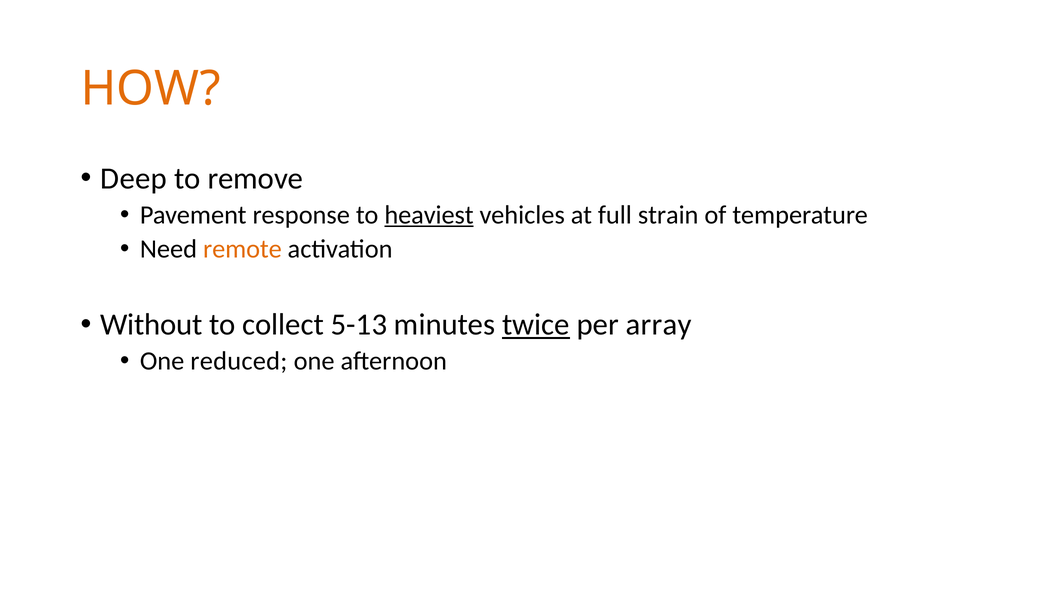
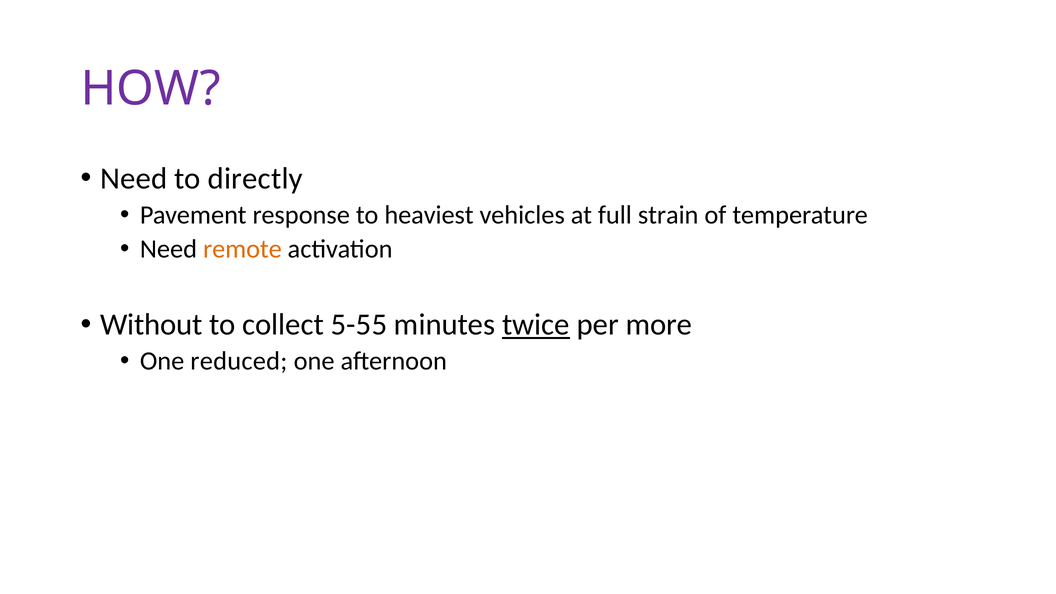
HOW colour: orange -> purple (151, 89)
Deep: Deep -> Need (134, 179)
remove: remove -> directly (255, 179)
heaviest underline: present -> none (429, 215)
5-13: 5-13 -> 5-55 (359, 325)
array: array -> more (659, 325)
